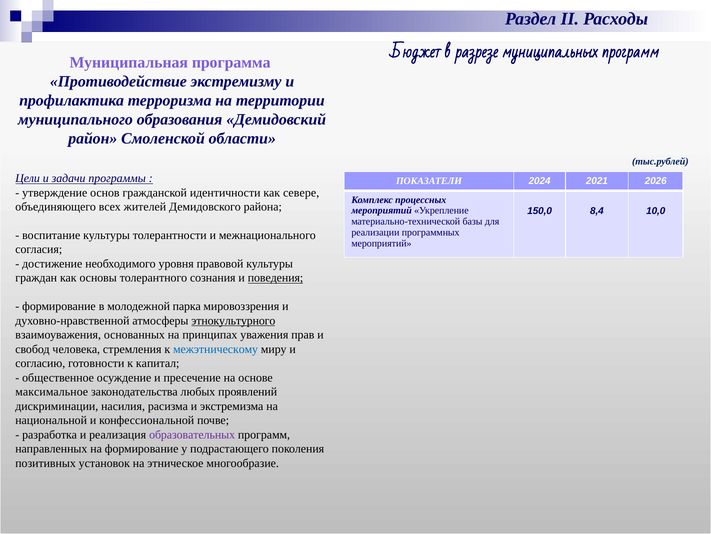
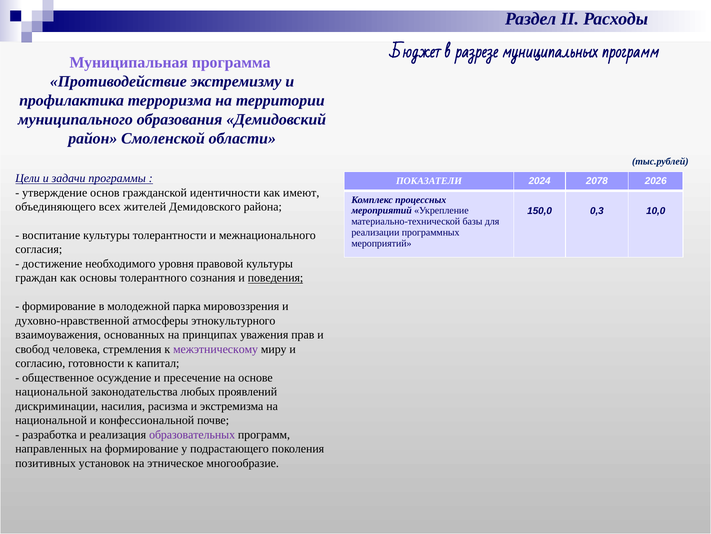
2021: 2021 -> 2078 (597, 181)
севере: севере -> имеют (301, 192)
8,4: 8,4 -> 0,3 (597, 211)
этнокультурного underline: present -> none (233, 320)
межэтническому colour: blue -> purple (216, 349)
максимальное: максимальное -> национальной (52, 391)
